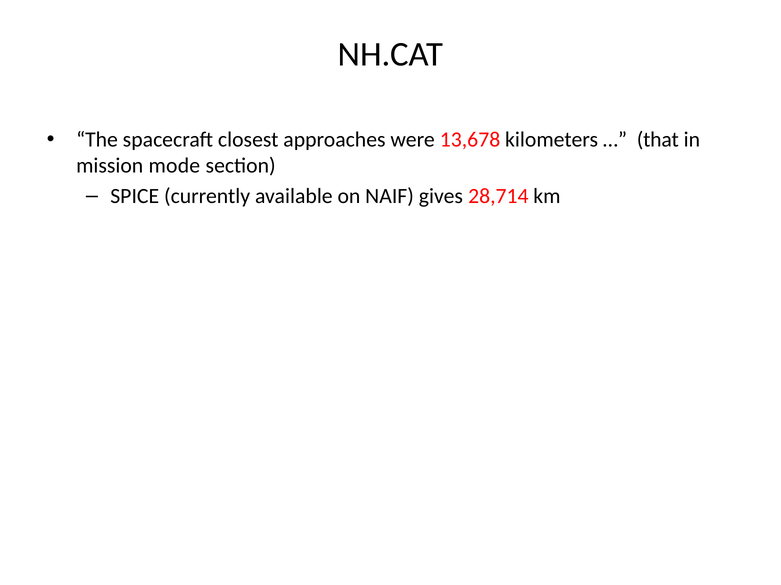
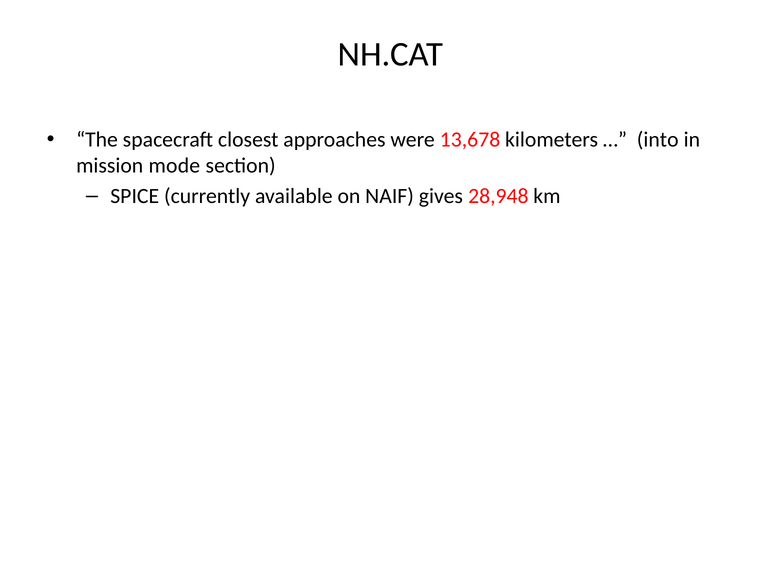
that: that -> into (658, 140)
28,714: 28,714 -> 28,948 (498, 196)
